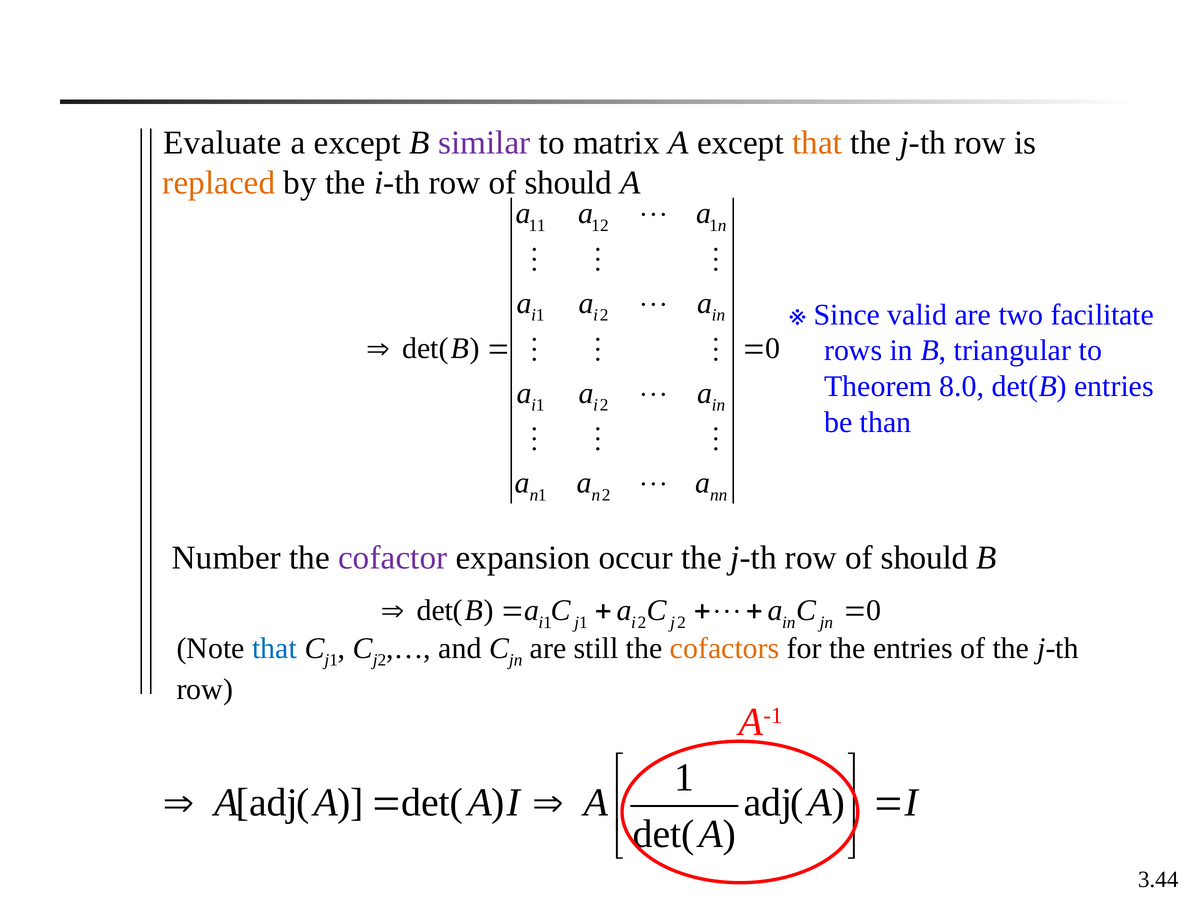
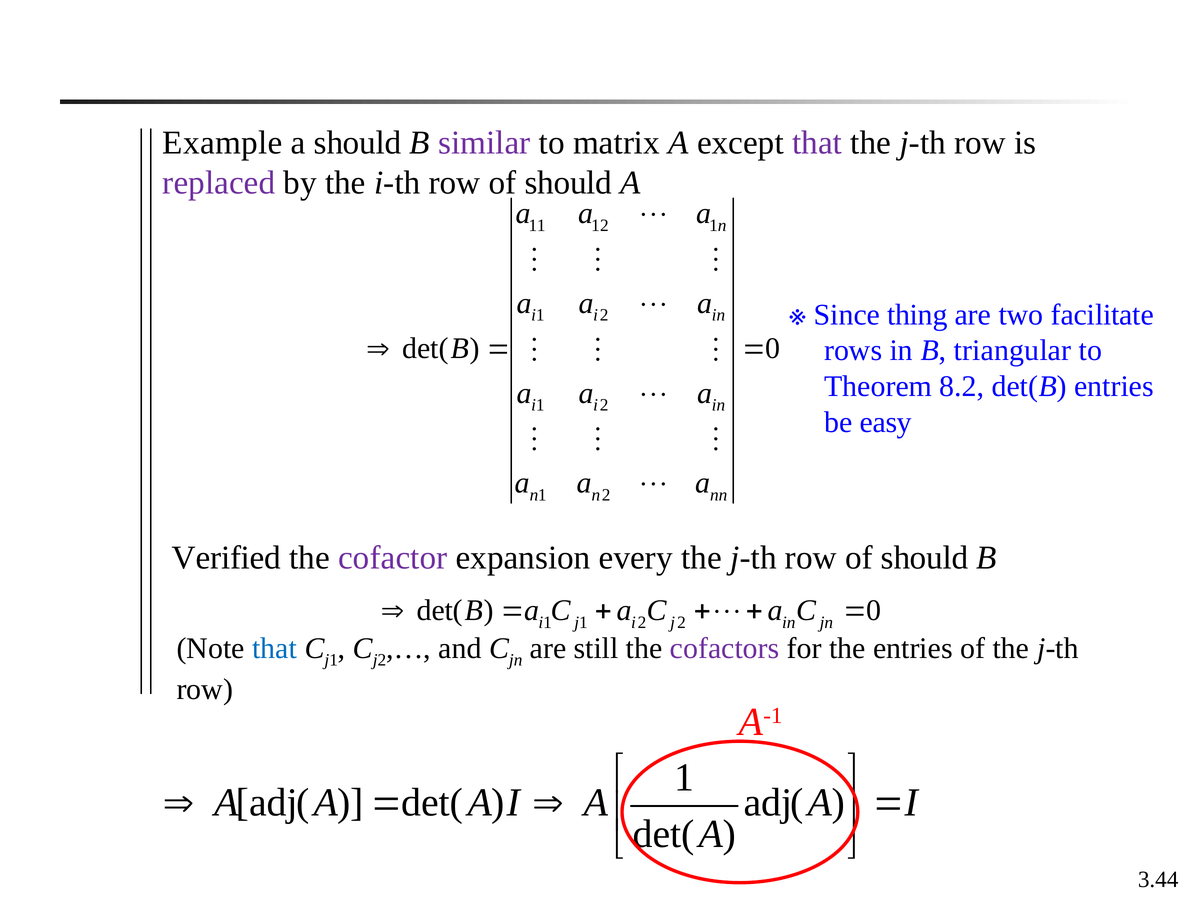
Evaluate: Evaluate -> Example (222, 143)
except: except -> should (358, 143)
that colour: orange -> purple (817, 143)
replaced colour: orange -> purple (219, 183)
valid: valid -> thing (917, 315)
8.0: 8.0 -> 8.2 (962, 386)
than: than -> easy (886, 422)
Number: Number -> Verified (227, 557)
occur: occur -> every (636, 557)
cofactors colour: orange -> purple (725, 648)
